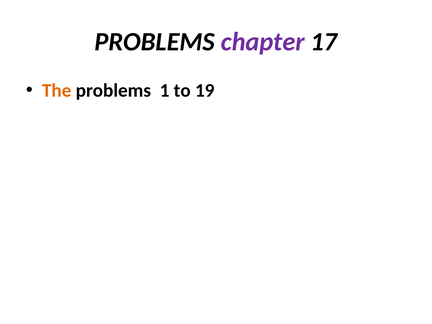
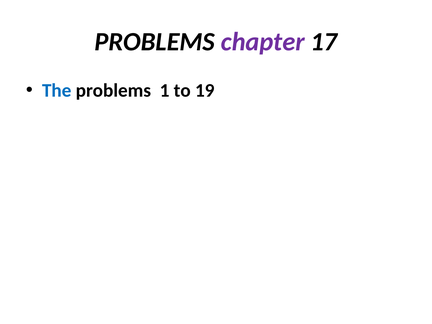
The colour: orange -> blue (57, 91)
